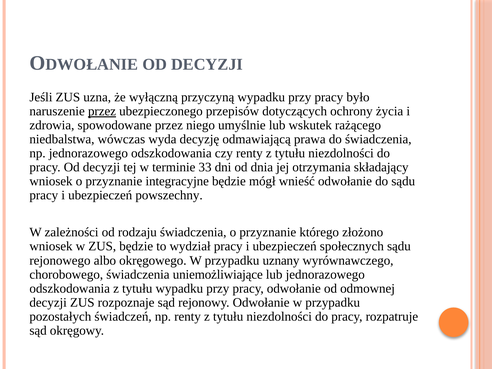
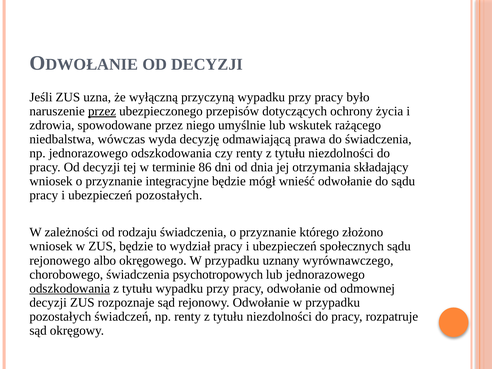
33: 33 -> 86 (205, 167)
ubezpieczeń powszechny: powszechny -> pozostałych (169, 195)
uniemożliwiające: uniemożliwiające -> psychotropowych (218, 274)
odszkodowania underline: none -> present (70, 288)
